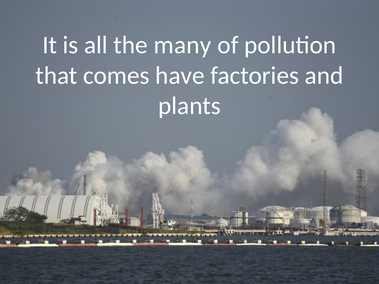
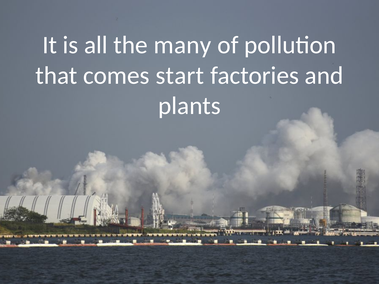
have: have -> start (180, 76)
